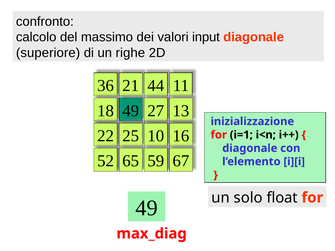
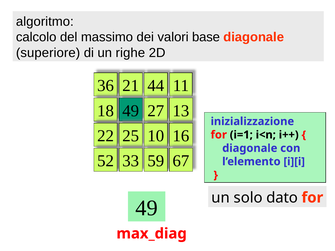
confronto: confronto -> algoritmo (45, 22)
input: input -> base (206, 37)
65: 65 -> 33 (131, 161)
float: float -> dato (282, 198)
